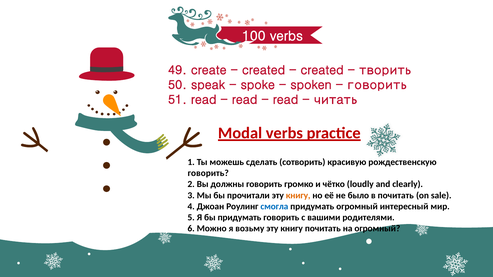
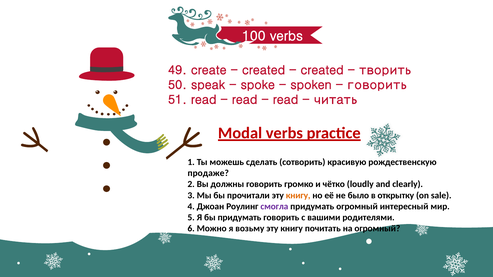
говорить: говорить -> продаже (208, 173)
в почитать: почитать -> открытку (396, 196)
смогла colour: blue -> purple (274, 207)
